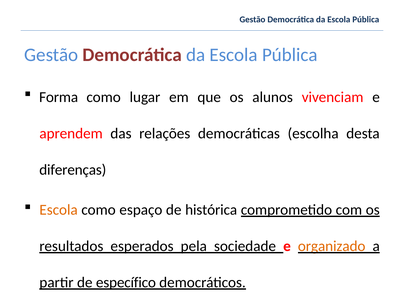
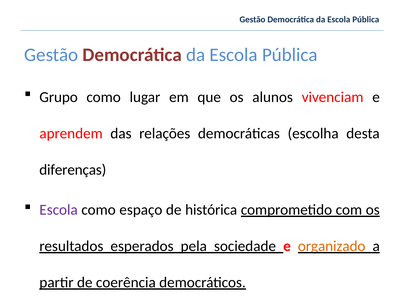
Forma: Forma -> Grupo (59, 97)
Escola colour: orange -> purple (59, 210)
específico: específico -> coerência (126, 283)
